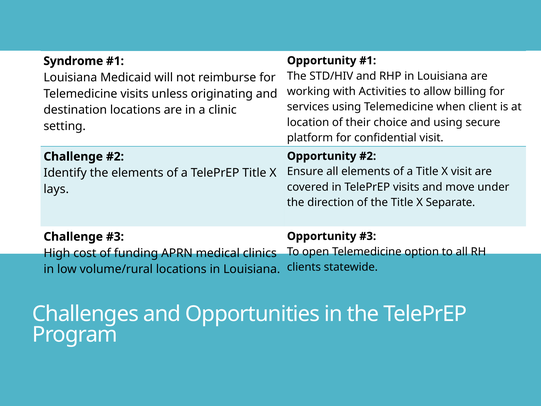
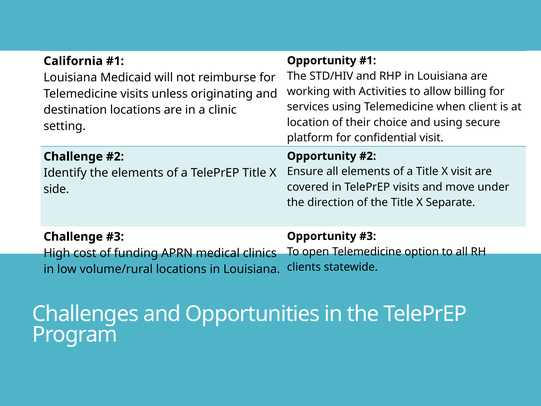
Syndrome: Syndrome -> California (73, 61)
lays: lays -> side (56, 189)
